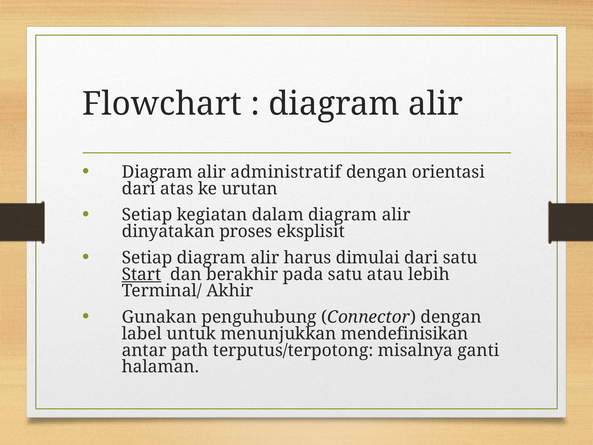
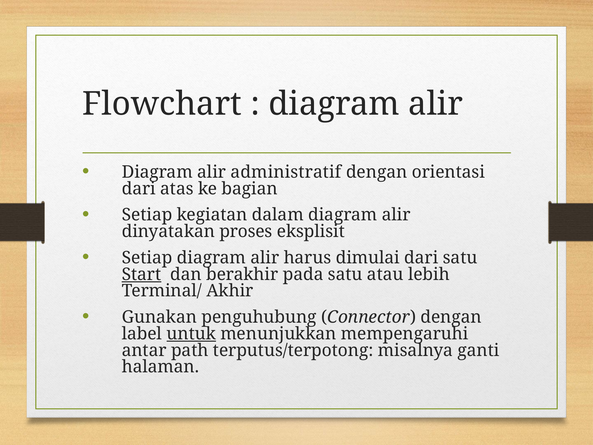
urutan: urutan -> bagian (250, 189)
untuk underline: none -> present (191, 334)
mendefinisikan: mendefinisikan -> mempengaruhi (405, 334)
